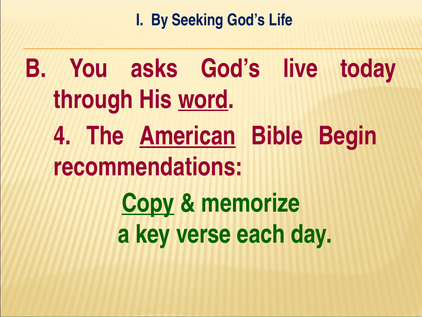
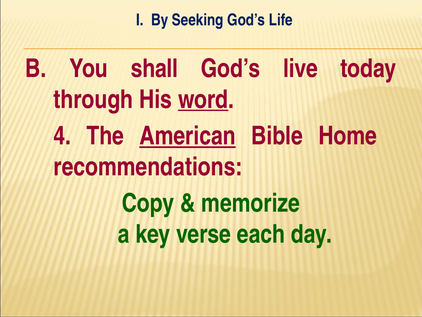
asks: asks -> shall (154, 69)
Begin: Begin -> Home (348, 136)
Copy underline: present -> none (148, 203)
